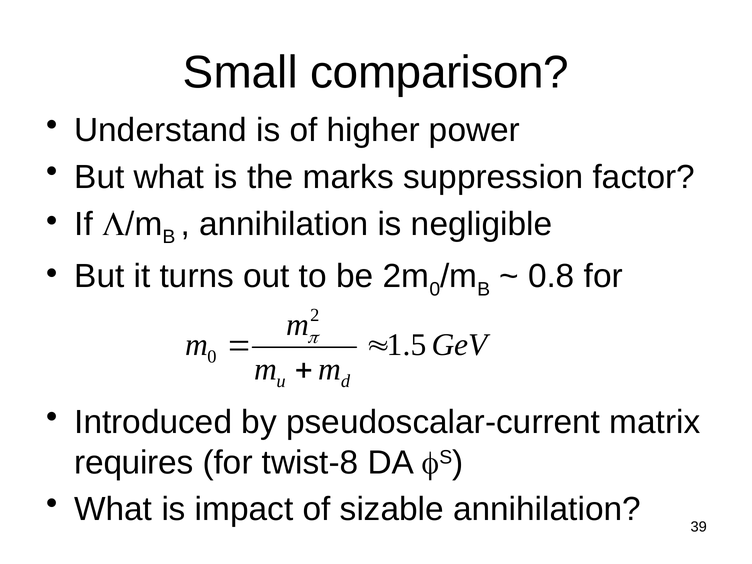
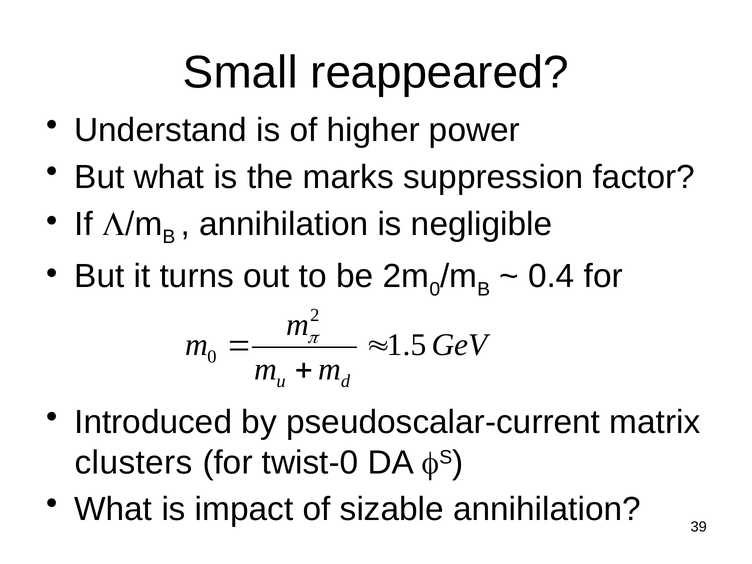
comparison: comparison -> reappeared (440, 73)
0.8: 0.8 -> 0.4 (551, 276)
requires: requires -> clusters (134, 462)
twist-8: twist-8 -> twist-0 (310, 462)
